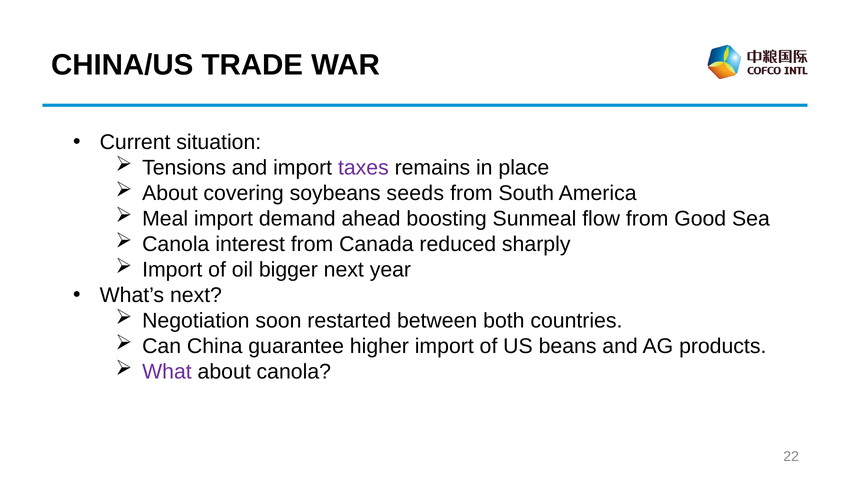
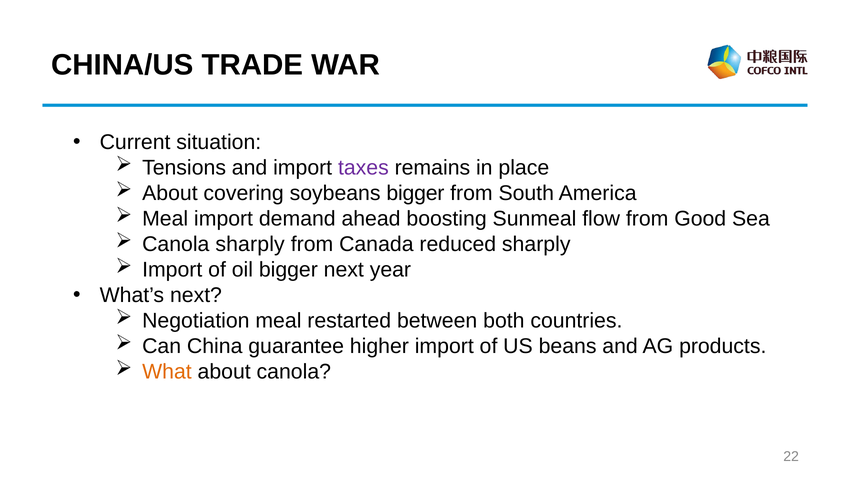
soybeans seeds: seeds -> bigger (415, 193)
Canola interest: interest -> sharply (250, 244)
Negotiation soon: soon -> meal (278, 321)
What colour: purple -> orange (167, 372)
